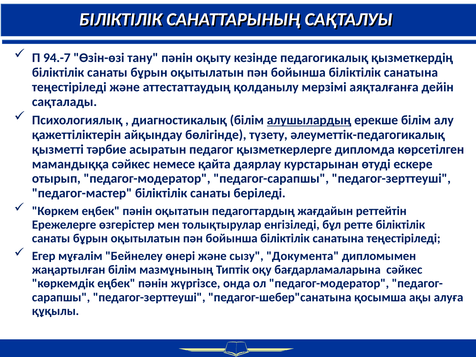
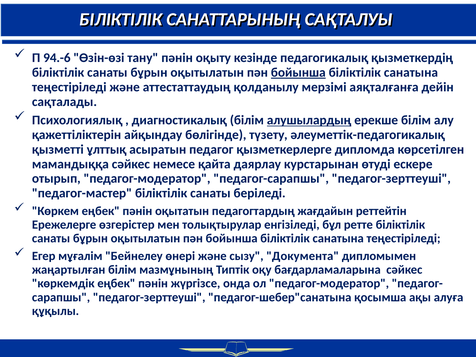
94.-7: 94.-7 -> 94.-6 (57, 58)
бойынша underline: none -> present (298, 73)
тәрбие: тәрбие -> ұлттық (107, 149)
